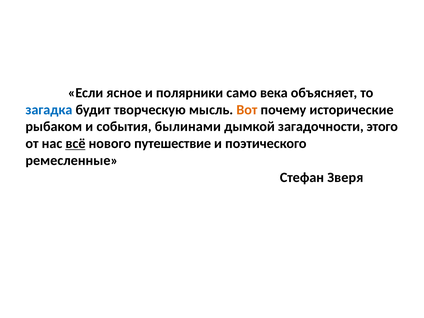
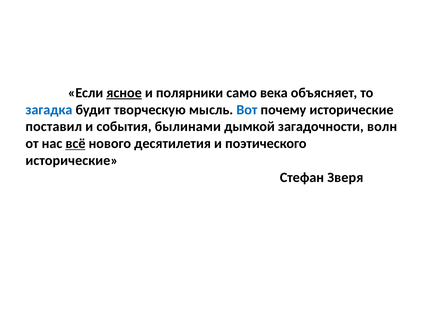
ясное underline: none -> present (124, 93)
Вот colour: orange -> blue (247, 110)
рыбаком: рыбаком -> поставил (54, 127)
этого: этого -> волн (382, 127)
путешествие: путешествие -> десятилетия (173, 144)
ремесленные: ремесленные -> исторические (72, 161)
